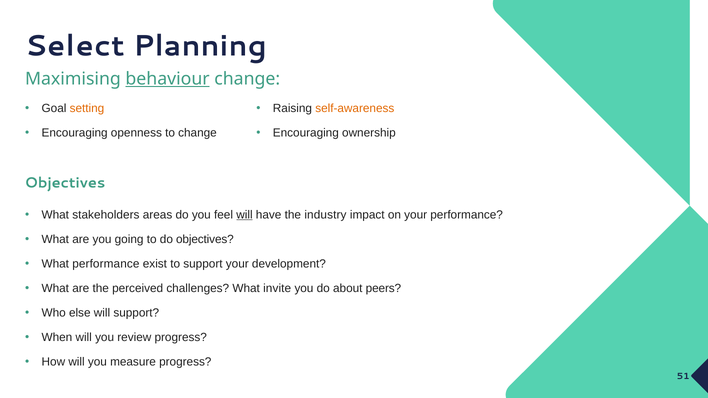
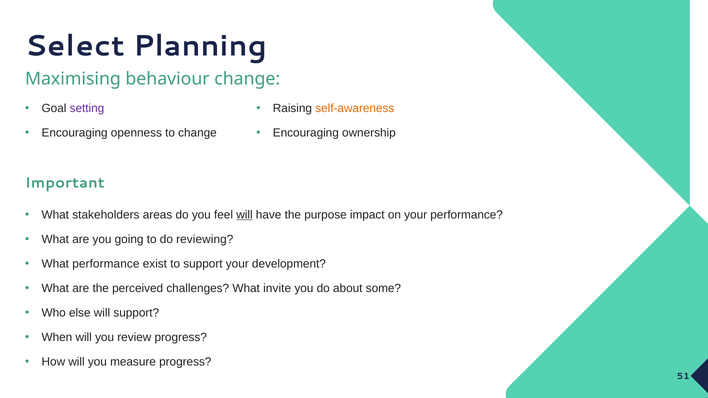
behaviour underline: present -> none (168, 79)
setting colour: orange -> purple (87, 108)
Objectives: Objectives -> Important (65, 183)
industry: industry -> purpose (326, 215)
do objectives: objectives -> reviewing (205, 239)
peers: peers -> some (383, 288)
